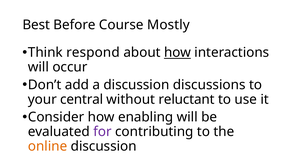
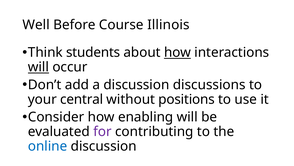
Best: Best -> Well (36, 25)
Mostly: Mostly -> Illinois (168, 25)
respond: respond -> students (93, 52)
will underline: none -> present (38, 67)
reluctant: reluctant -> positions (187, 99)
online colour: orange -> blue (48, 146)
